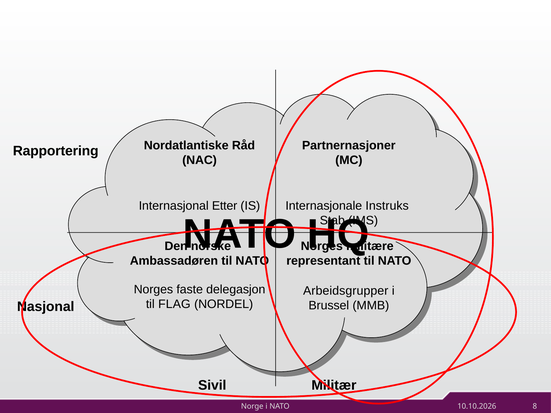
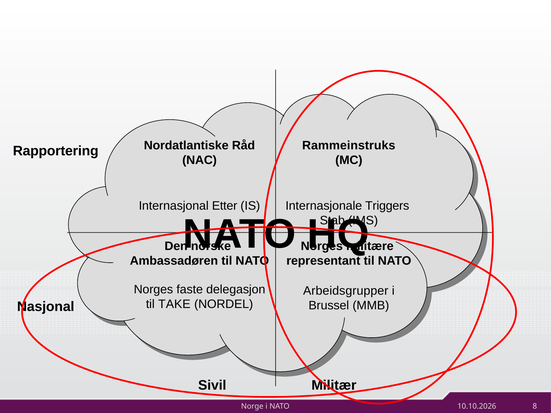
Partnernasjoner: Partnernasjoner -> Rammeinstruks (349, 146)
Instruks: Instruks -> Triggers (387, 206)
FLAG: FLAG -> TAKE (174, 304)
